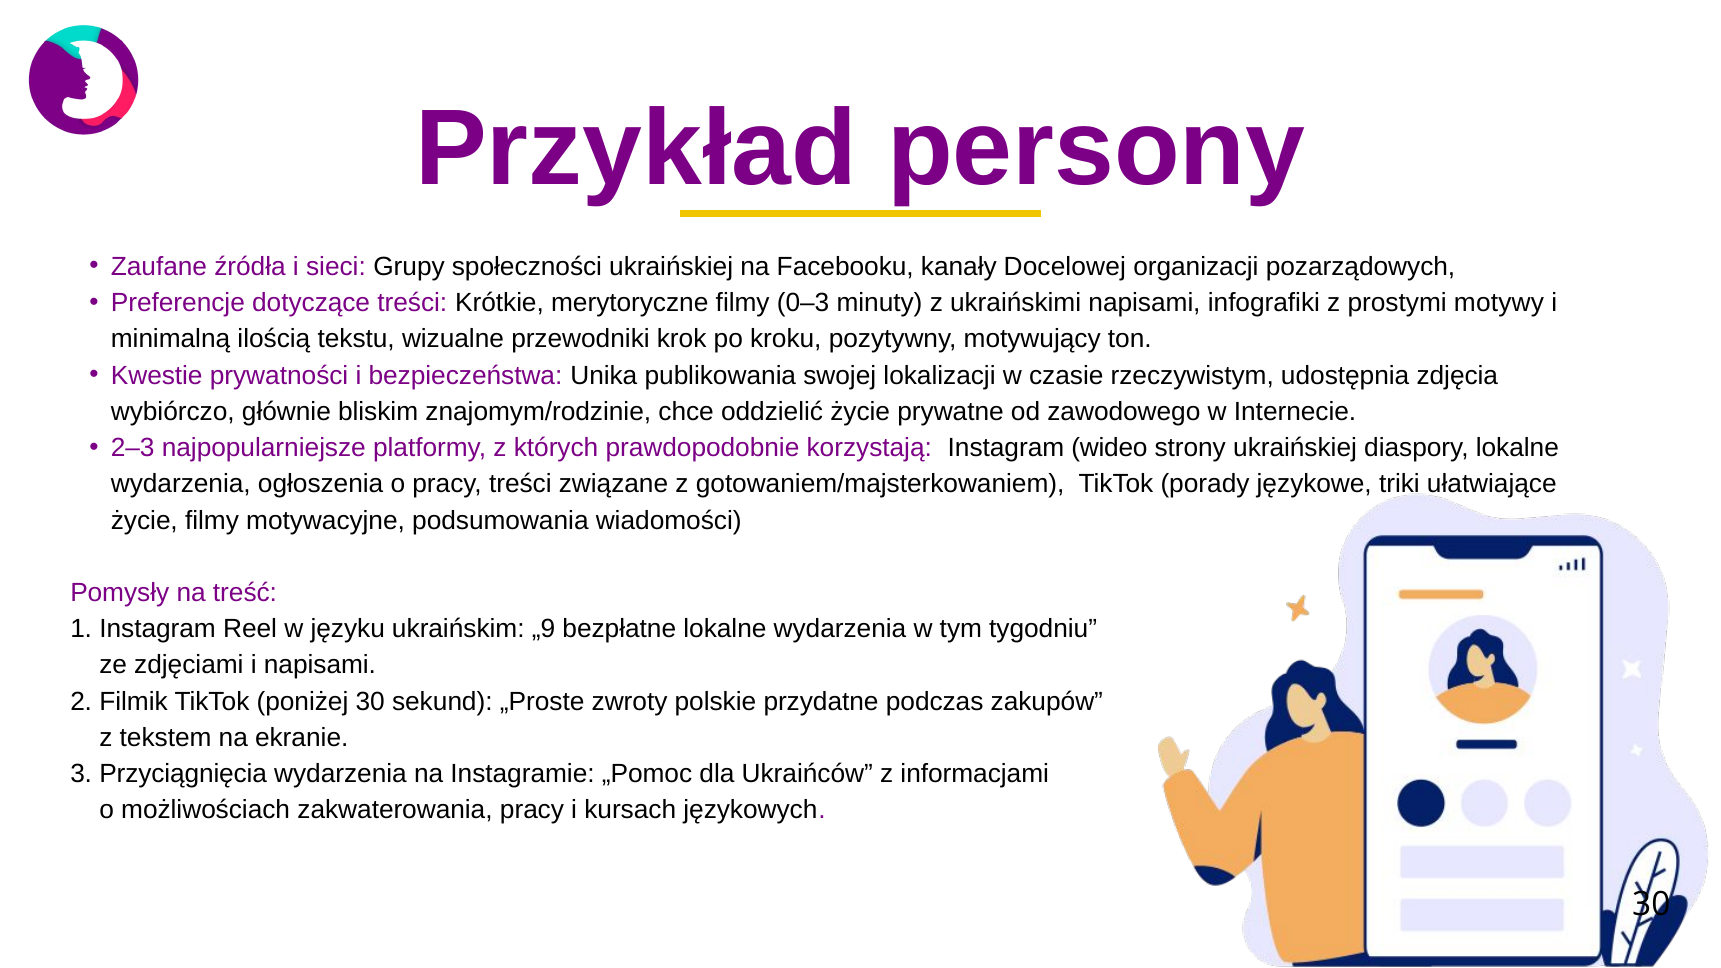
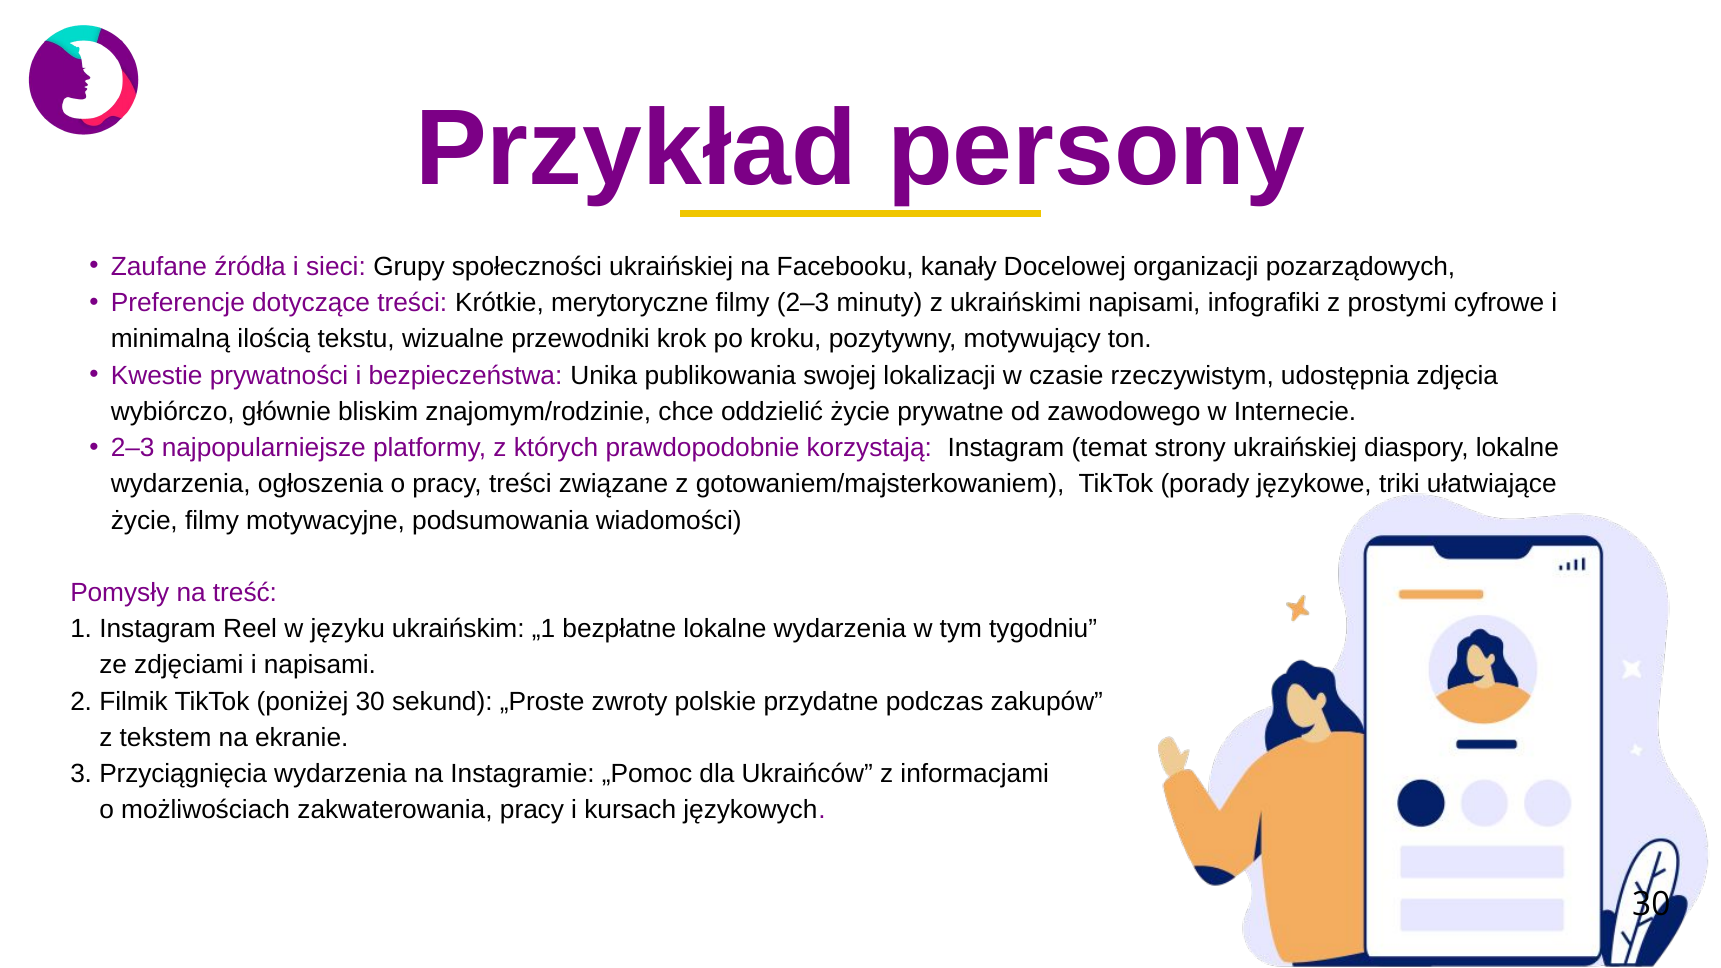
filmy 0–3: 0–3 -> 2–3 (803, 303)
motywy: motywy -> cyfrowe (1499, 303)
wideo: wideo -> temat (1109, 448)
„9: „9 -> „1 (543, 629)
